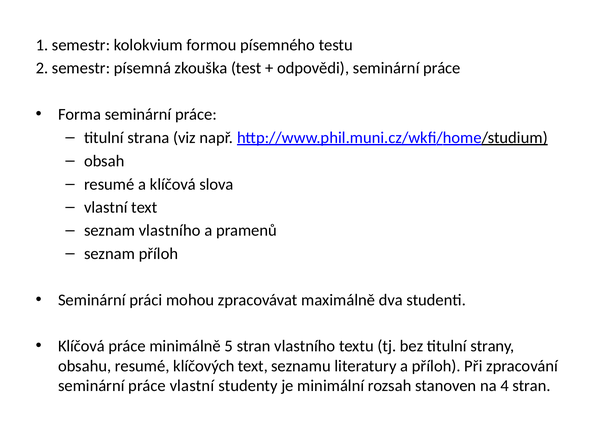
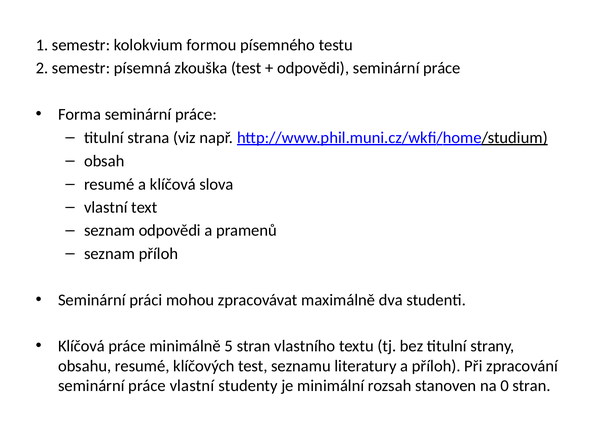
seznam vlastního: vlastního -> odpovědi (170, 231)
klíčových text: text -> test (253, 366)
4: 4 -> 0 (505, 386)
